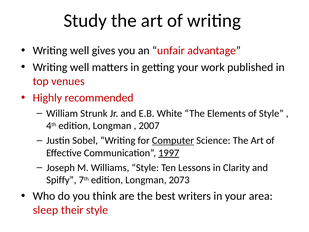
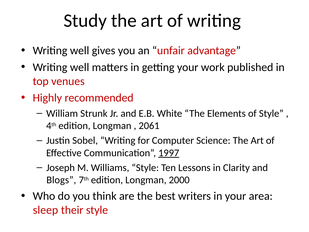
2007: 2007 -> 2061 (149, 126)
Computer underline: present -> none (173, 140)
Spiffy: Spiffy -> Blogs (61, 180)
2073: 2073 -> 2000 (179, 180)
